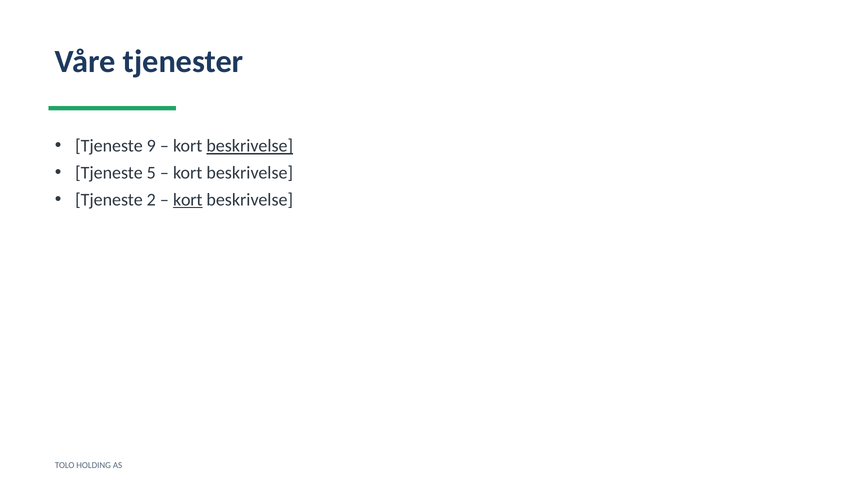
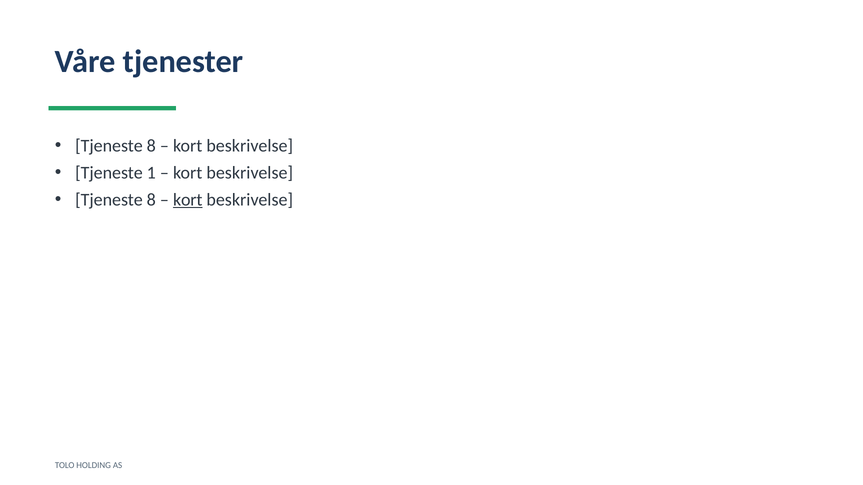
9: 9 -> 8 (151, 146)
beskrivelse underline: present -> none (250, 146)
5: 5 -> 1 (151, 173)
2: 2 -> 8 (151, 200)
